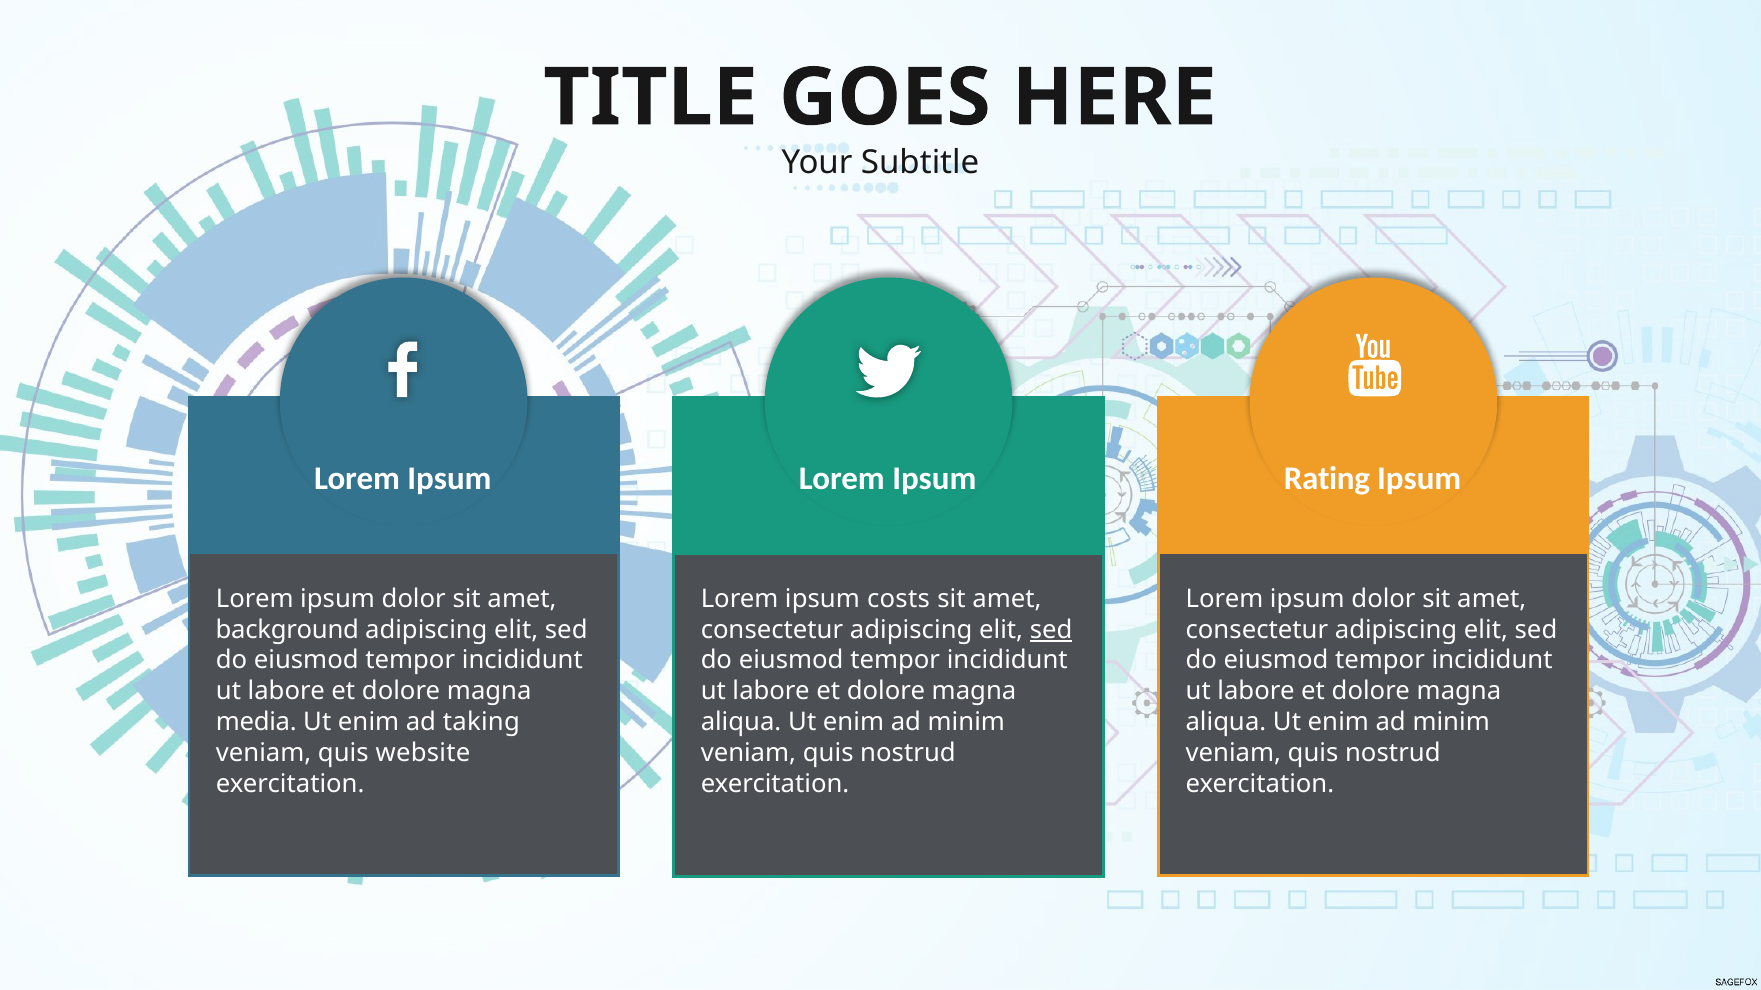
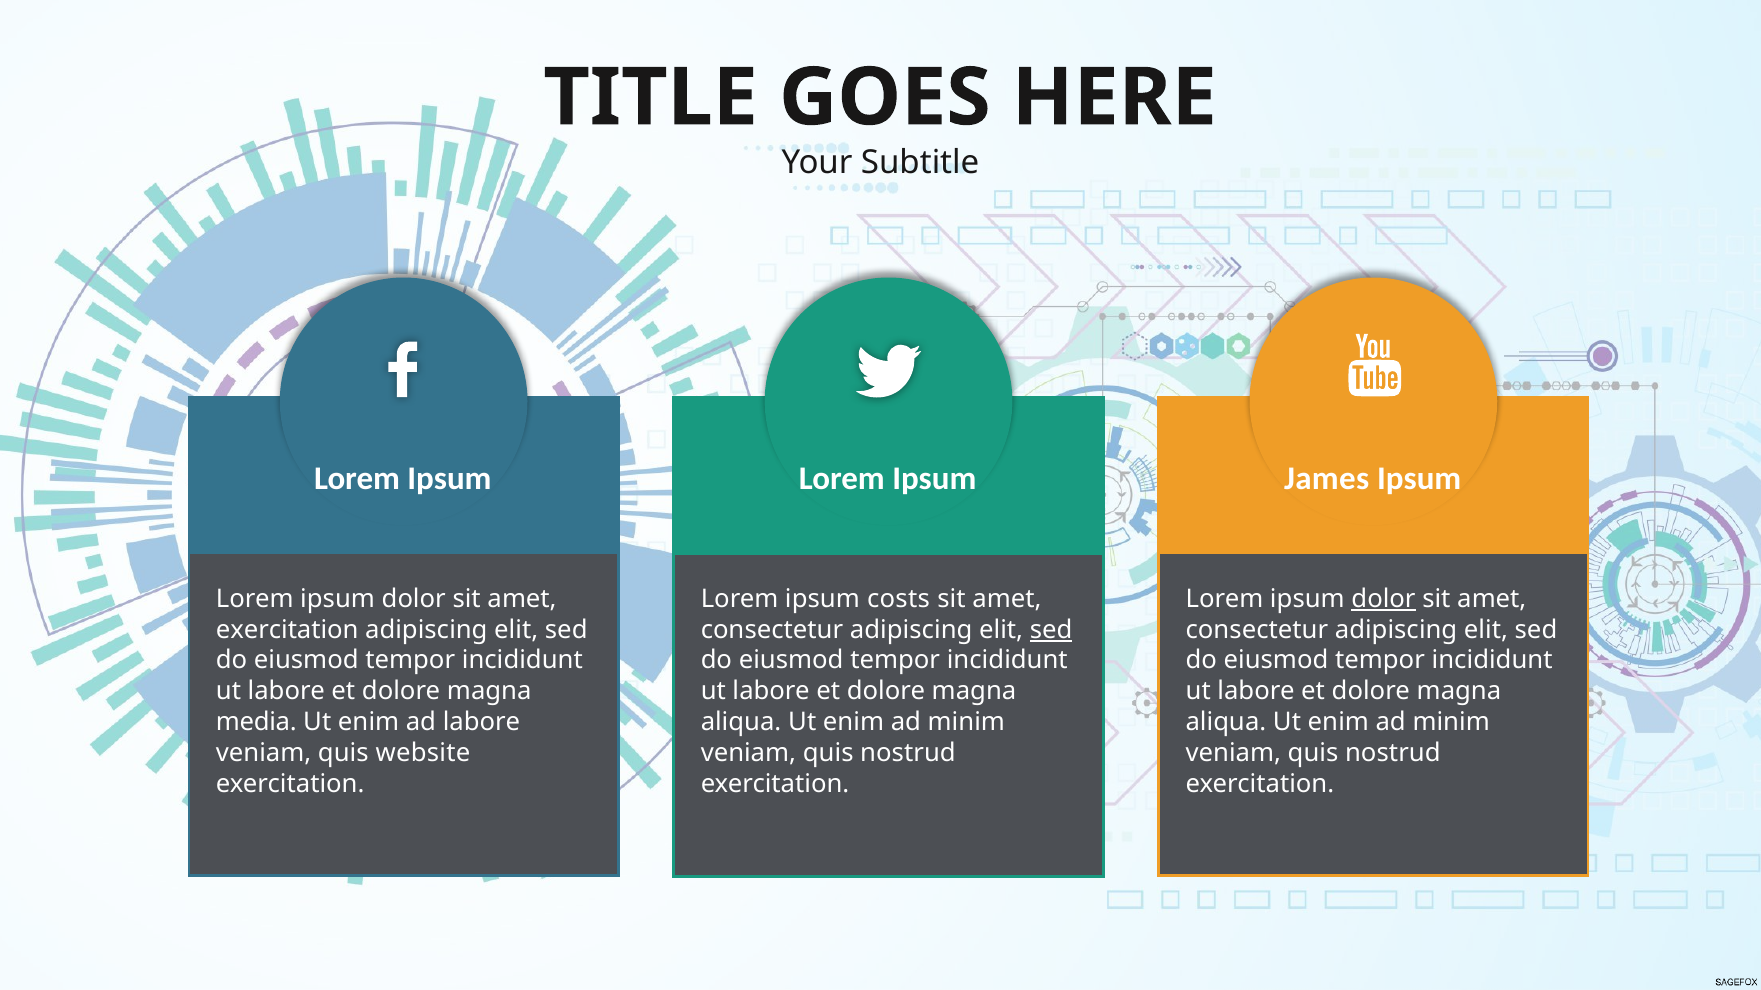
Rating: Rating -> James (1327, 479)
dolor underline: none -> present (1384, 599)
background: background -> exercitation (287, 630)
ad taking: taking -> labore (481, 723)
